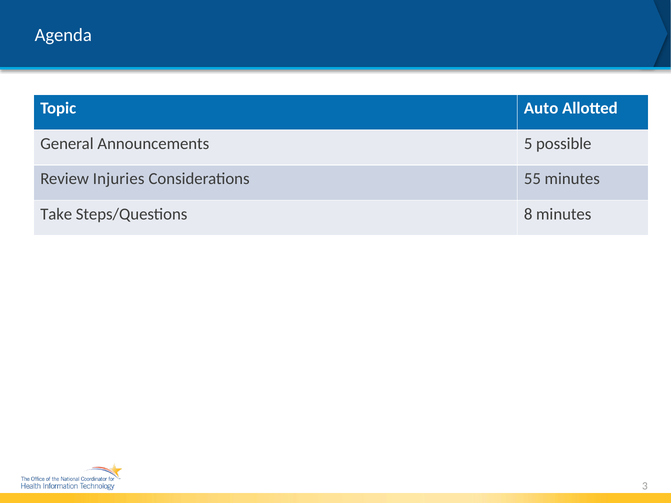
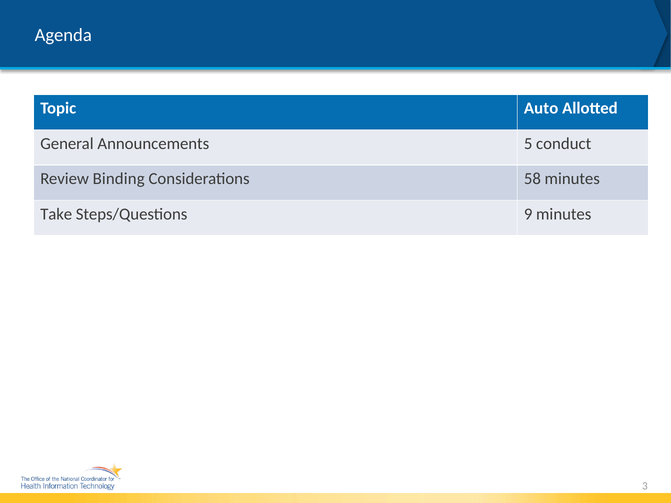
possible: possible -> conduct (564, 144)
Injuries: Injuries -> Binding (119, 179)
55: 55 -> 58 (532, 179)
8: 8 -> 9 (528, 214)
